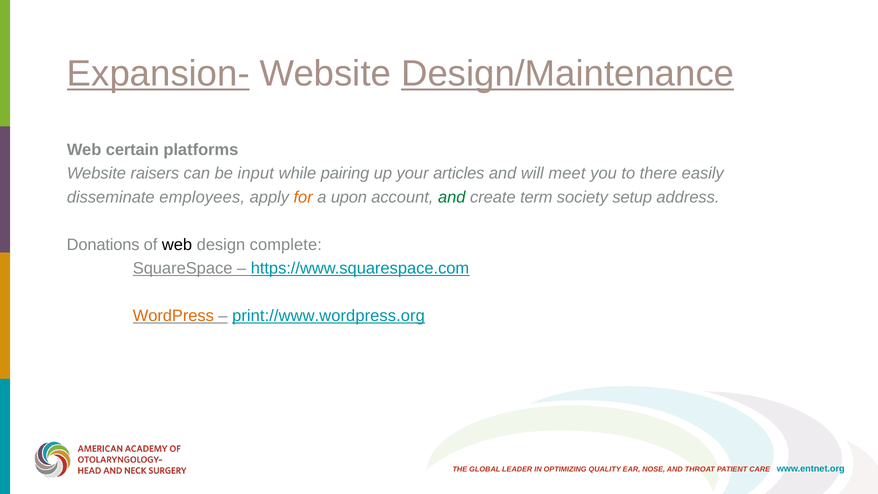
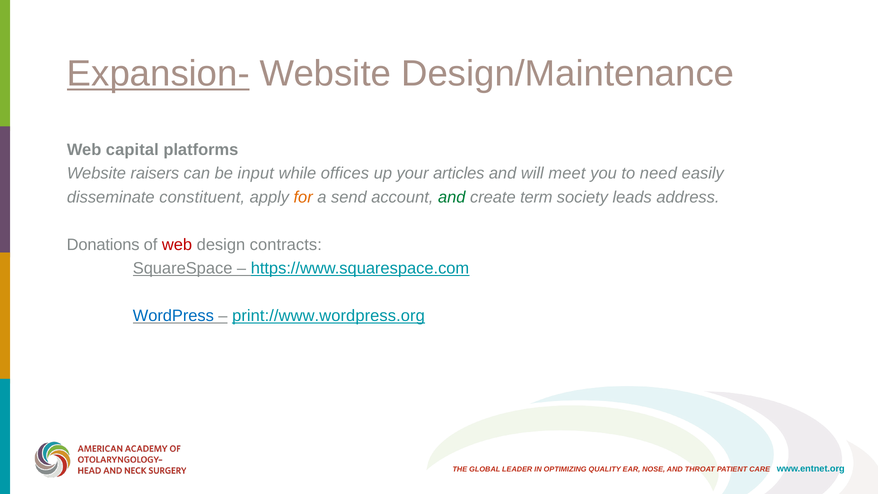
Design/Maintenance underline: present -> none (568, 74)
certain: certain -> capital (132, 150)
pairing: pairing -> offices (345, 173)
there: there -> need (658, 173)
employees: employees -> constituent (202, 197)
upon: upon -> send (349, 197)
setup: setup -> leads (632, 197)
web colour: black -> red (177, 245)
complete: complete -> contracts (286, 245)
WordPress colour: orange -> blue (173, 316)
